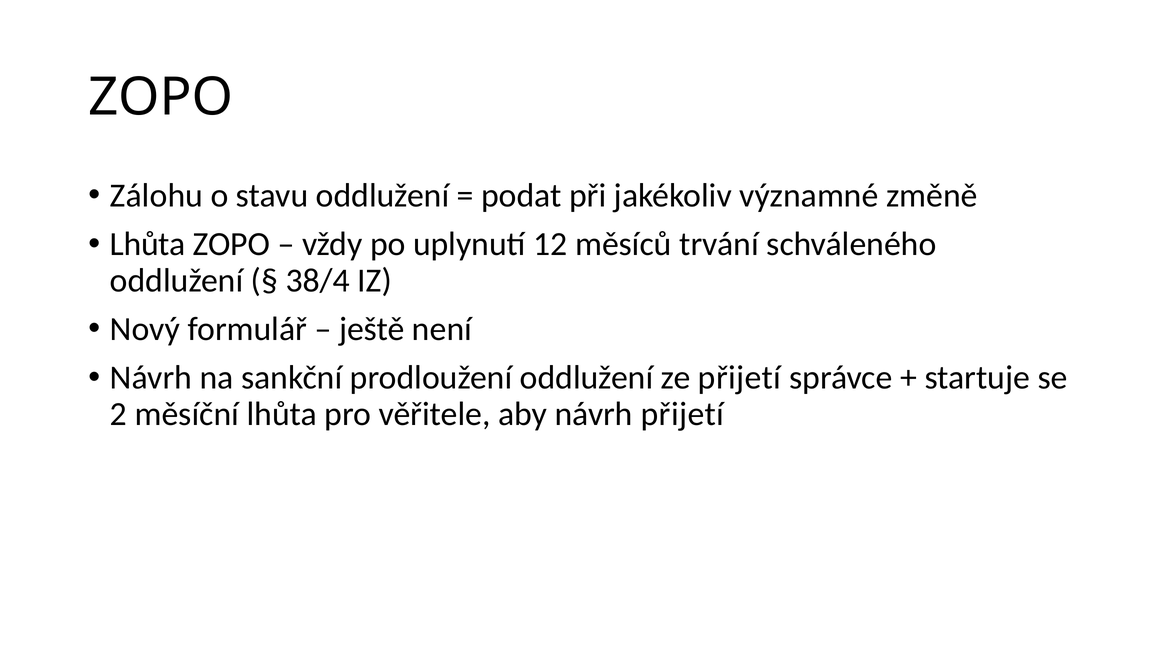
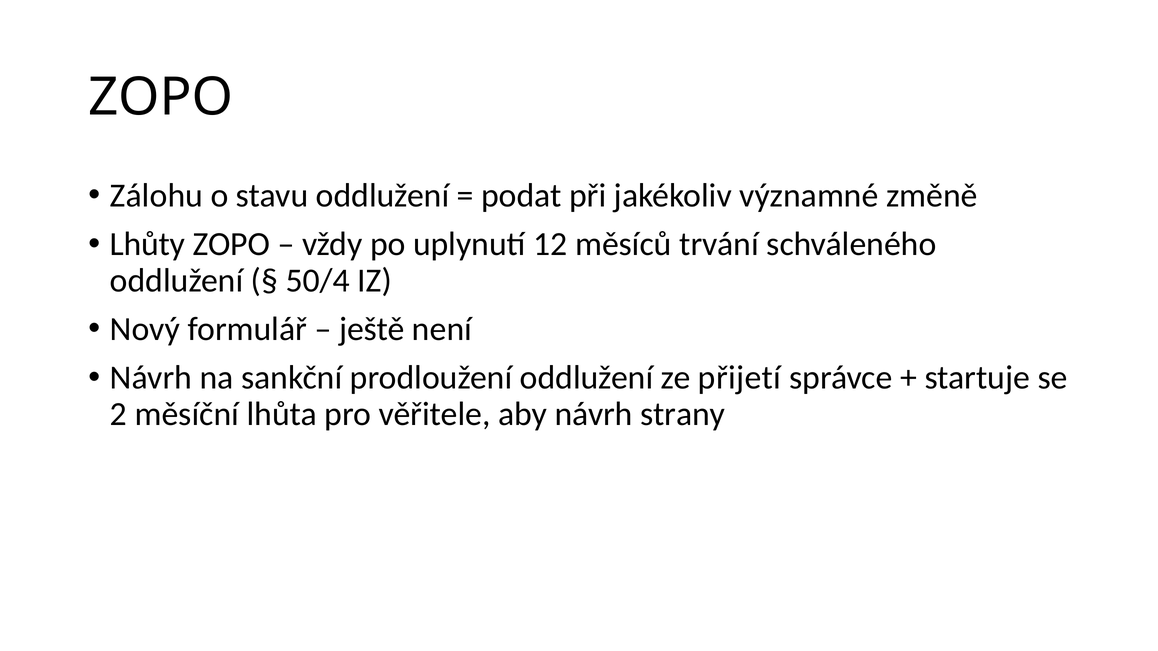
Lhůta: Lhůta -> Lhůty (148, 244)
38/4: 38/4 -> 50/4 (318, 281)
návrh přijetí: přijetí -> strany (683, 414)
